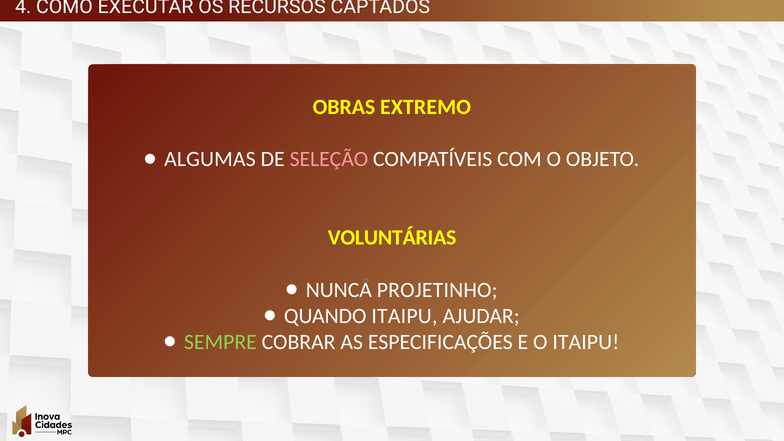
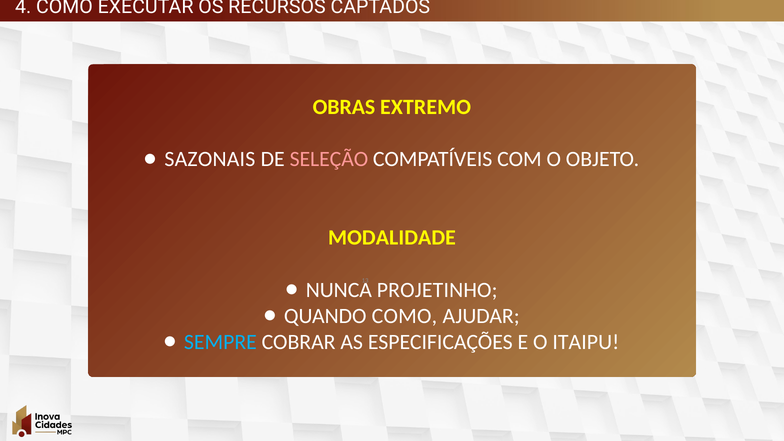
ALGUMAS: ALGUMAS -> SAZONAIS (210, 159)
VOLUNTÁRIAS: VOLUNTÁRIAS -> MODALIDADE (392, 238)
QUANDO ITAIPU: ITAIPU -> COMO (404, 316)
SEMPRE colour: light green -> light blue (220, 342)
